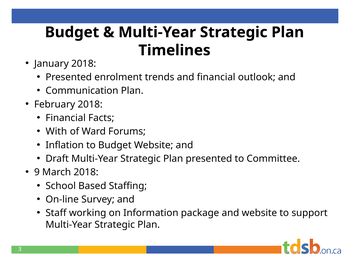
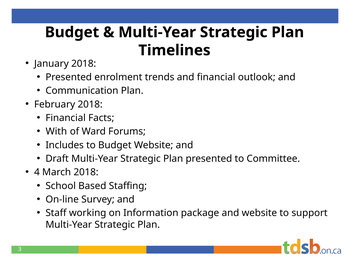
Inflation: Inflation -> Includes (65, 145)
9: 9 -> 4 (37, 173)
